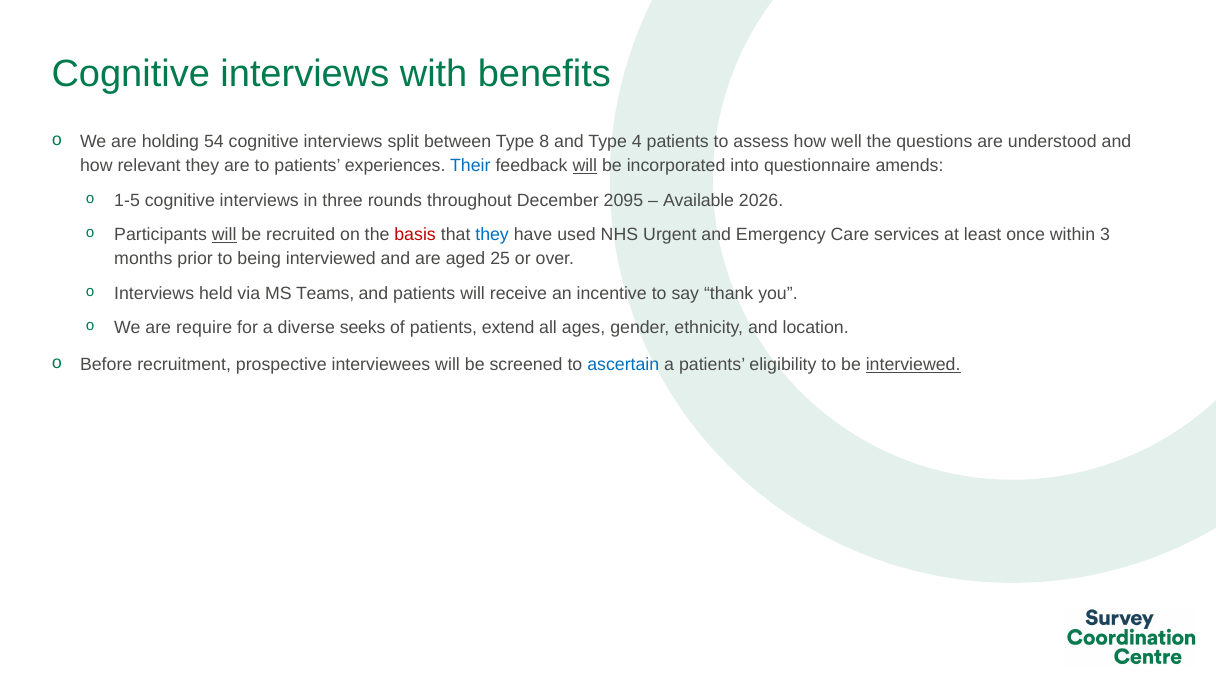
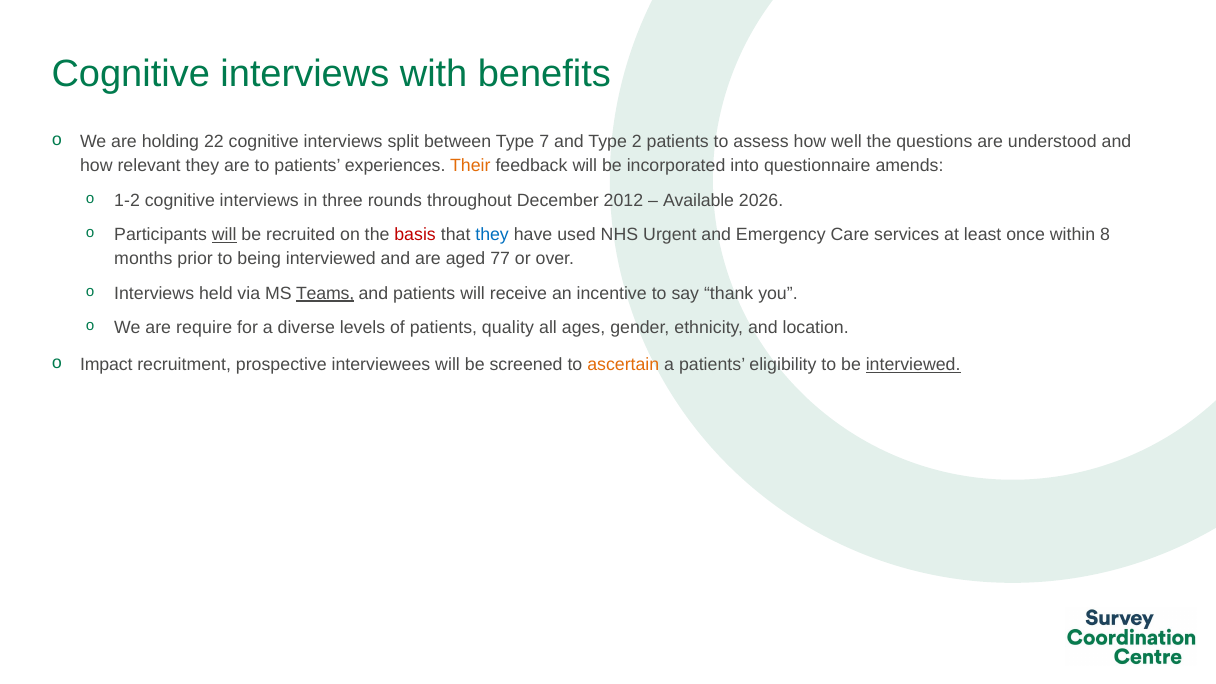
54: 54 -> 22 (214, 142)
8: 8 -> 7 (544, 142)
4: 4 -> 2 (637, 142)
Their colour: blue -> orange (470, 166)
will underline: present -> none (585, 166)
1-5: 1-5 -> 1-2 (127, 200)
2095: 2095 -> 2012 (623, 200)
3: 3 -> 8 (1105, 235)
25: 25 -> 77 (500, 259)
Teams underline: none -> present (325, 293)
seeks: seeks -> levels (363, 328)
extend: extend -> quality (508, 328)
Before: Before -> Impact (106, 365)
ascertain colour: blue -> orange (623, 365)
